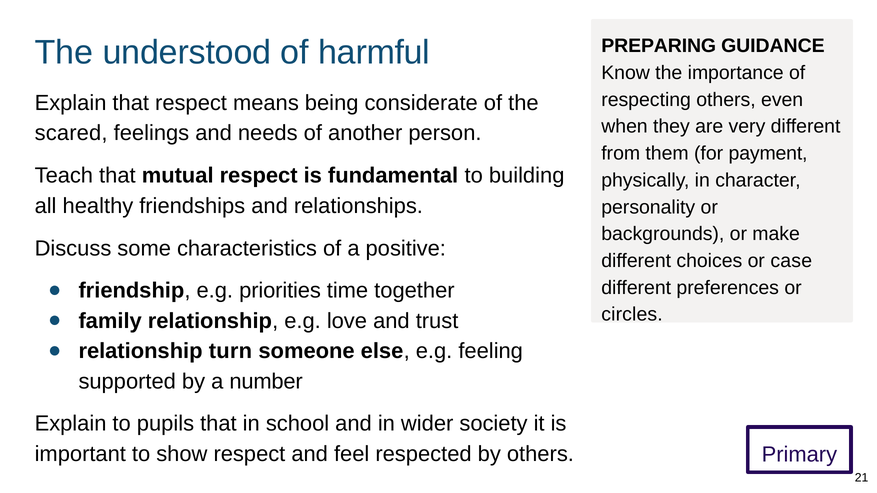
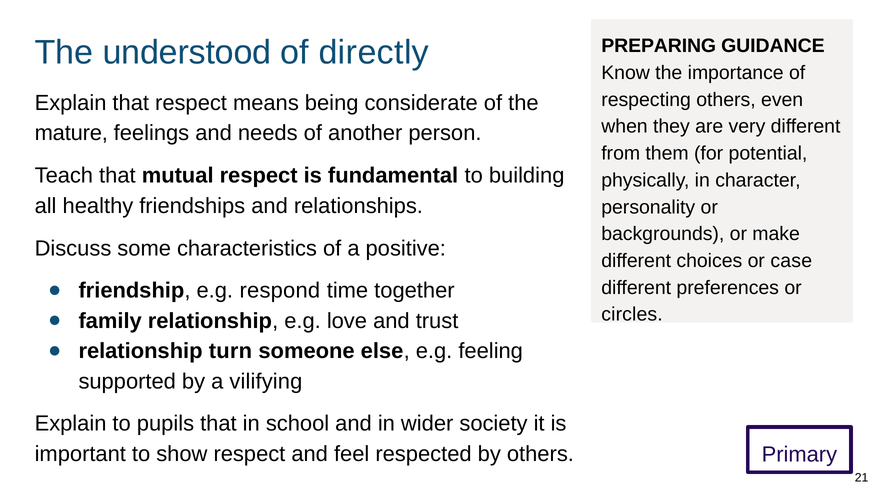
harmful: harmful -> directly (374, 52)
scared: scared -> mature (71, 133)
payment: payment -> potential (768, 154)
priorities: priorities -> respond (280, 291)
number: number -> vilifying (266, 382)
